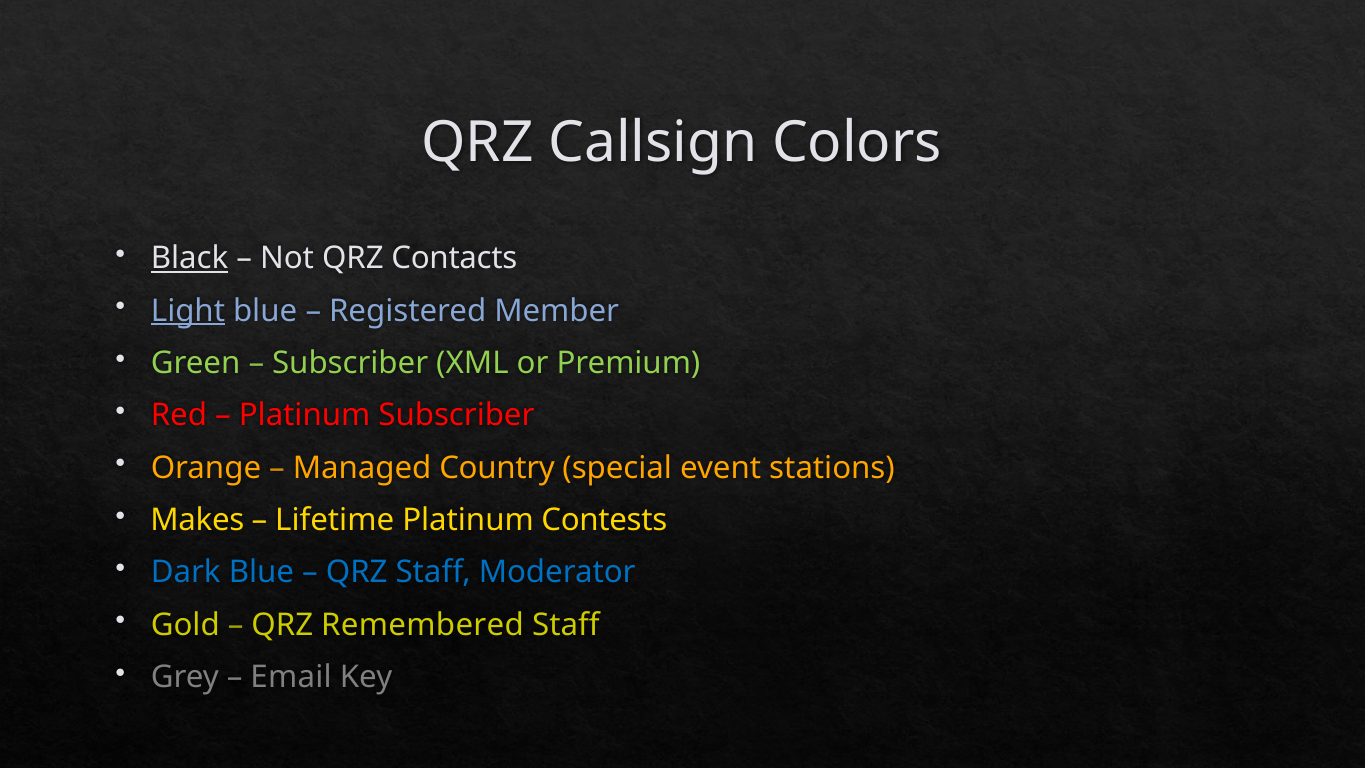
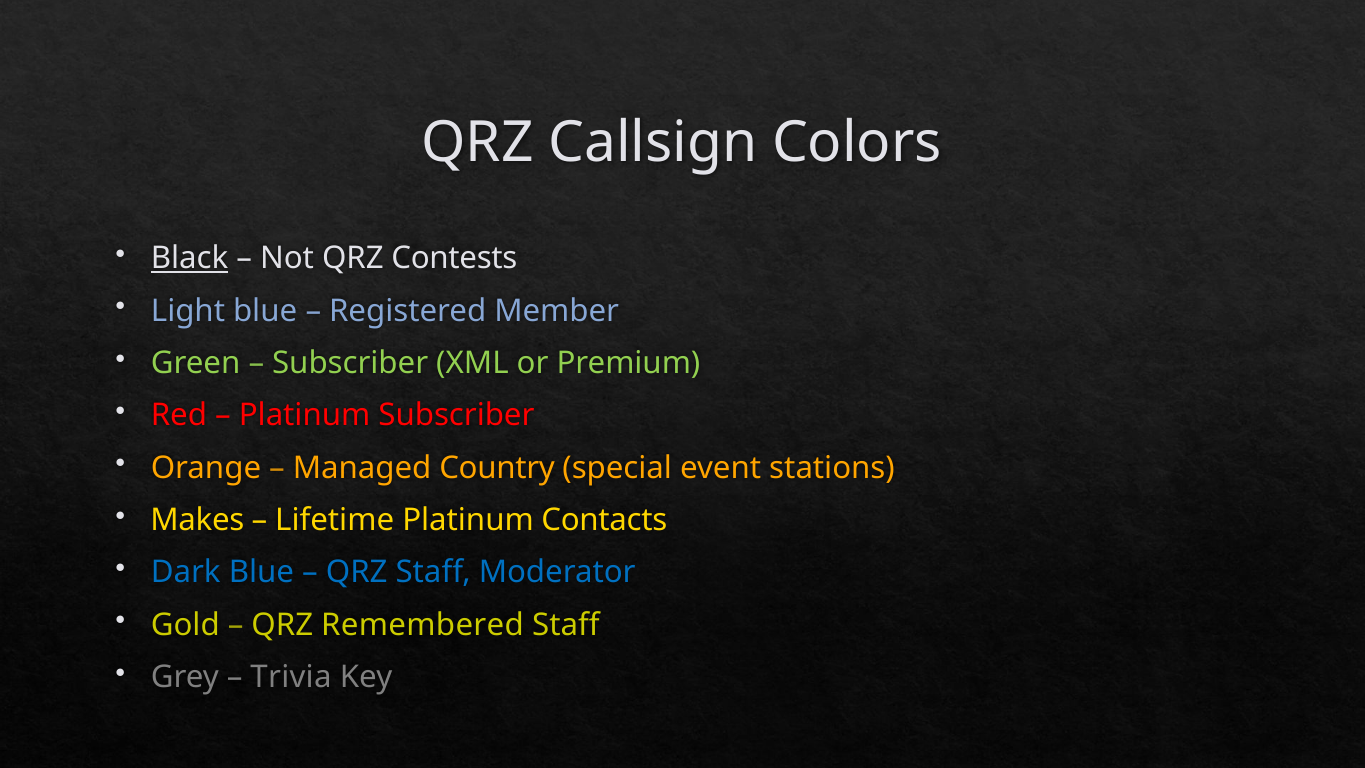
Contacts: Contacts -> Contests (454, 259)
Light underline: present -> none (188, 311)
Contests: Contests -> Contacts (604, 520)
Email: Email -> Trivia (291, 677)
